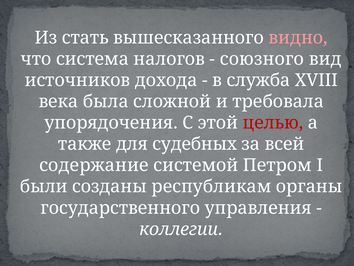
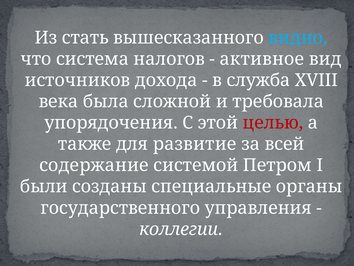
видно colour: pink -> light blue (298, 38)
союзного: союзного -> активное (262, 59)
судебных: судебных -> развитие (195, 144)
республикам: республикам -> специальные (211, 186)
